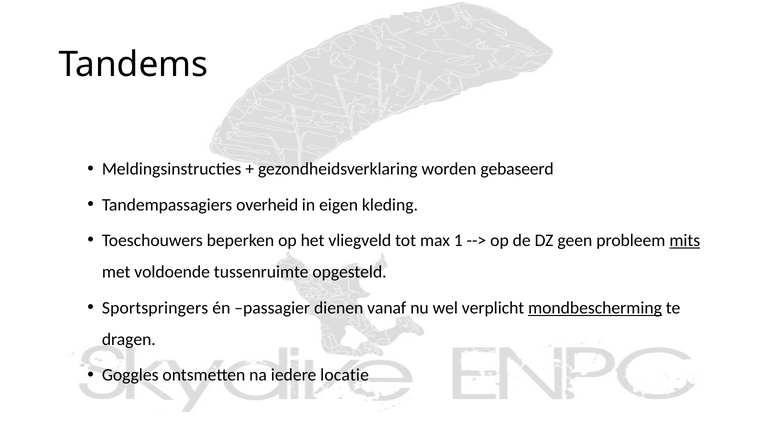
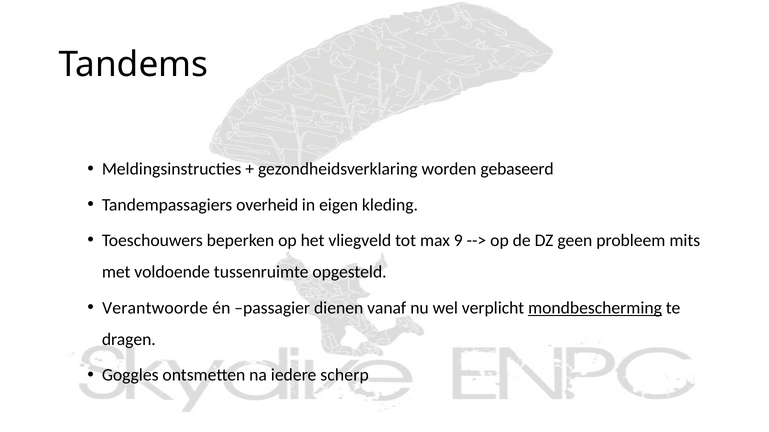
1: 1 -> 9 (458, 241)
mits underline: present -> none (685, 241)
Sportspringers: Sportspringers -> Verantwoorde (155, 308)
locatie: locatie -> scherp (345, 376)
